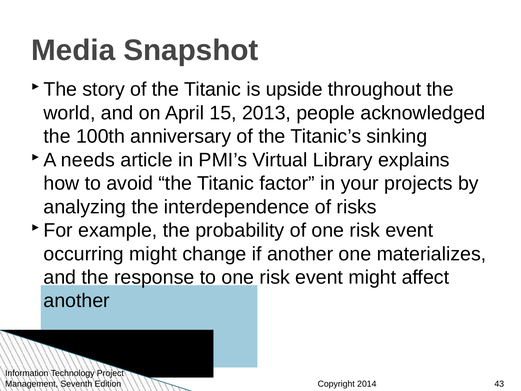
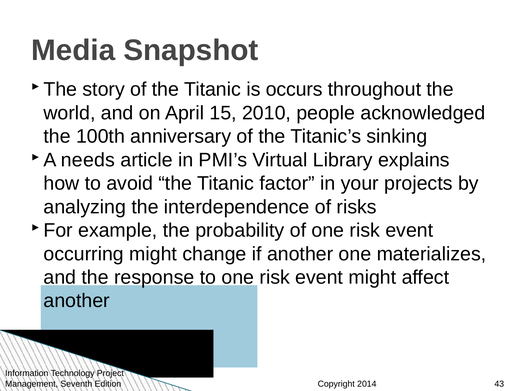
upside: upside -> occurs (294, 89)
2013: 2013 -> 2010 (267, 113)
